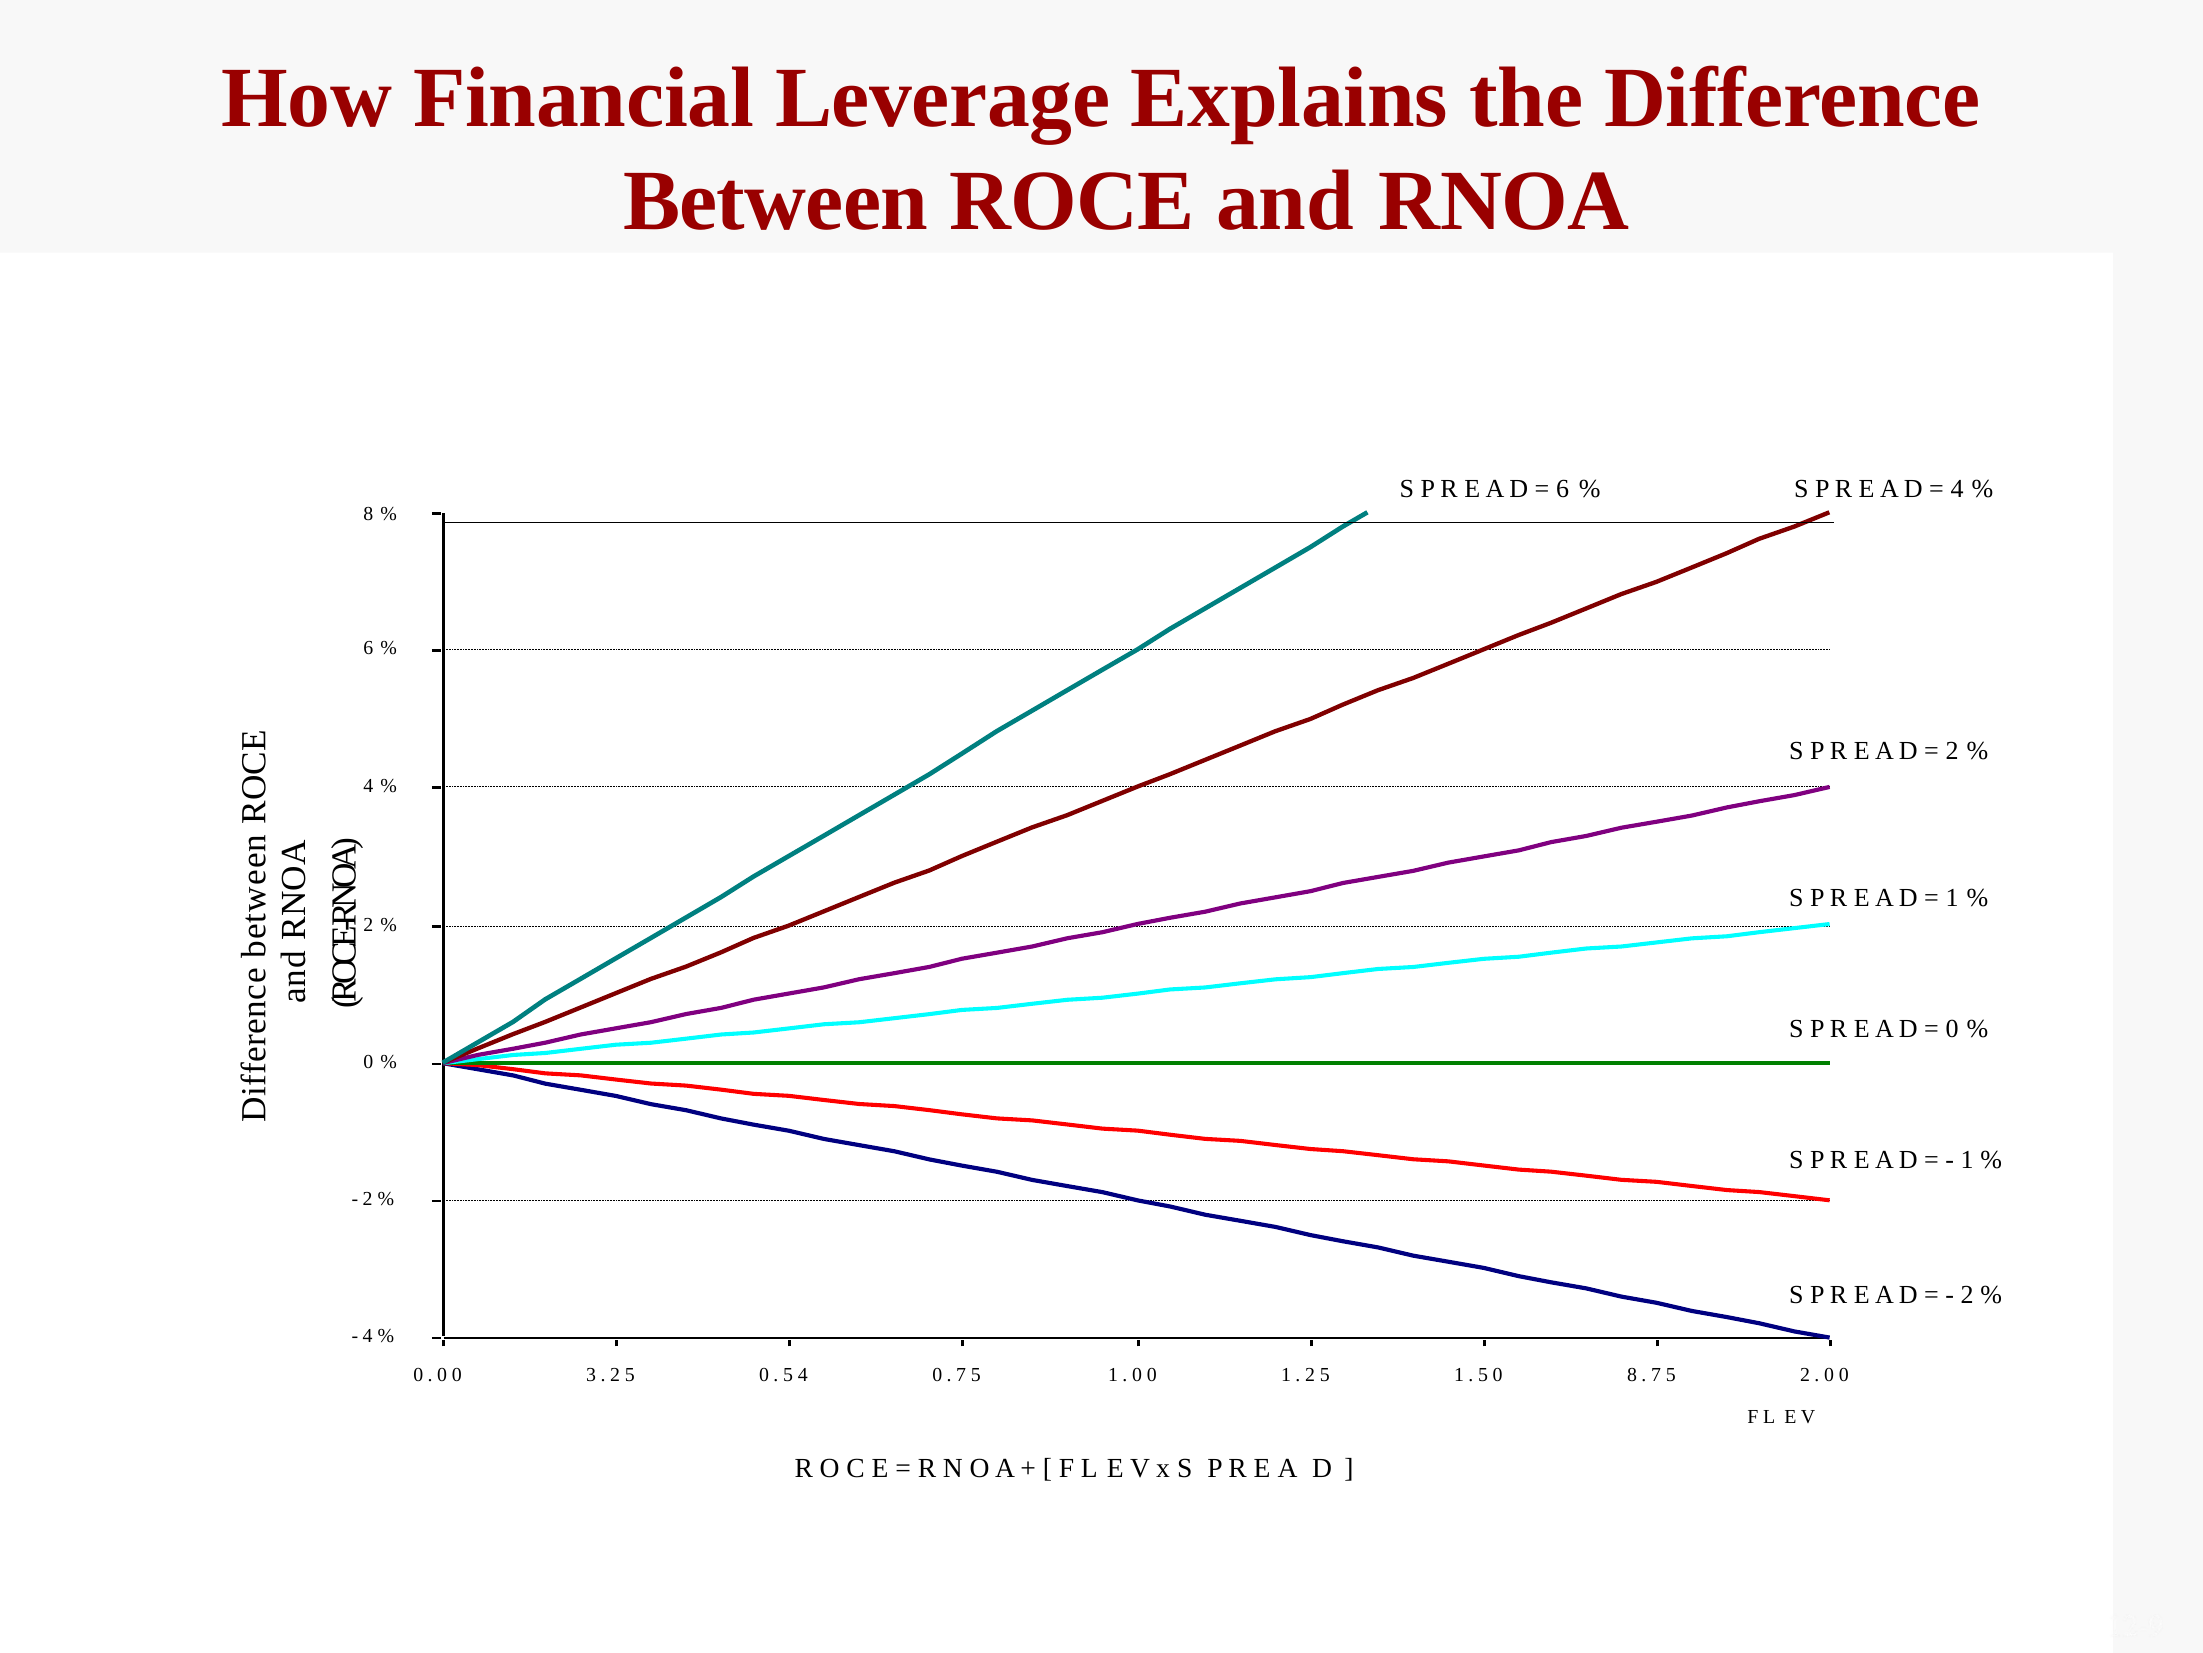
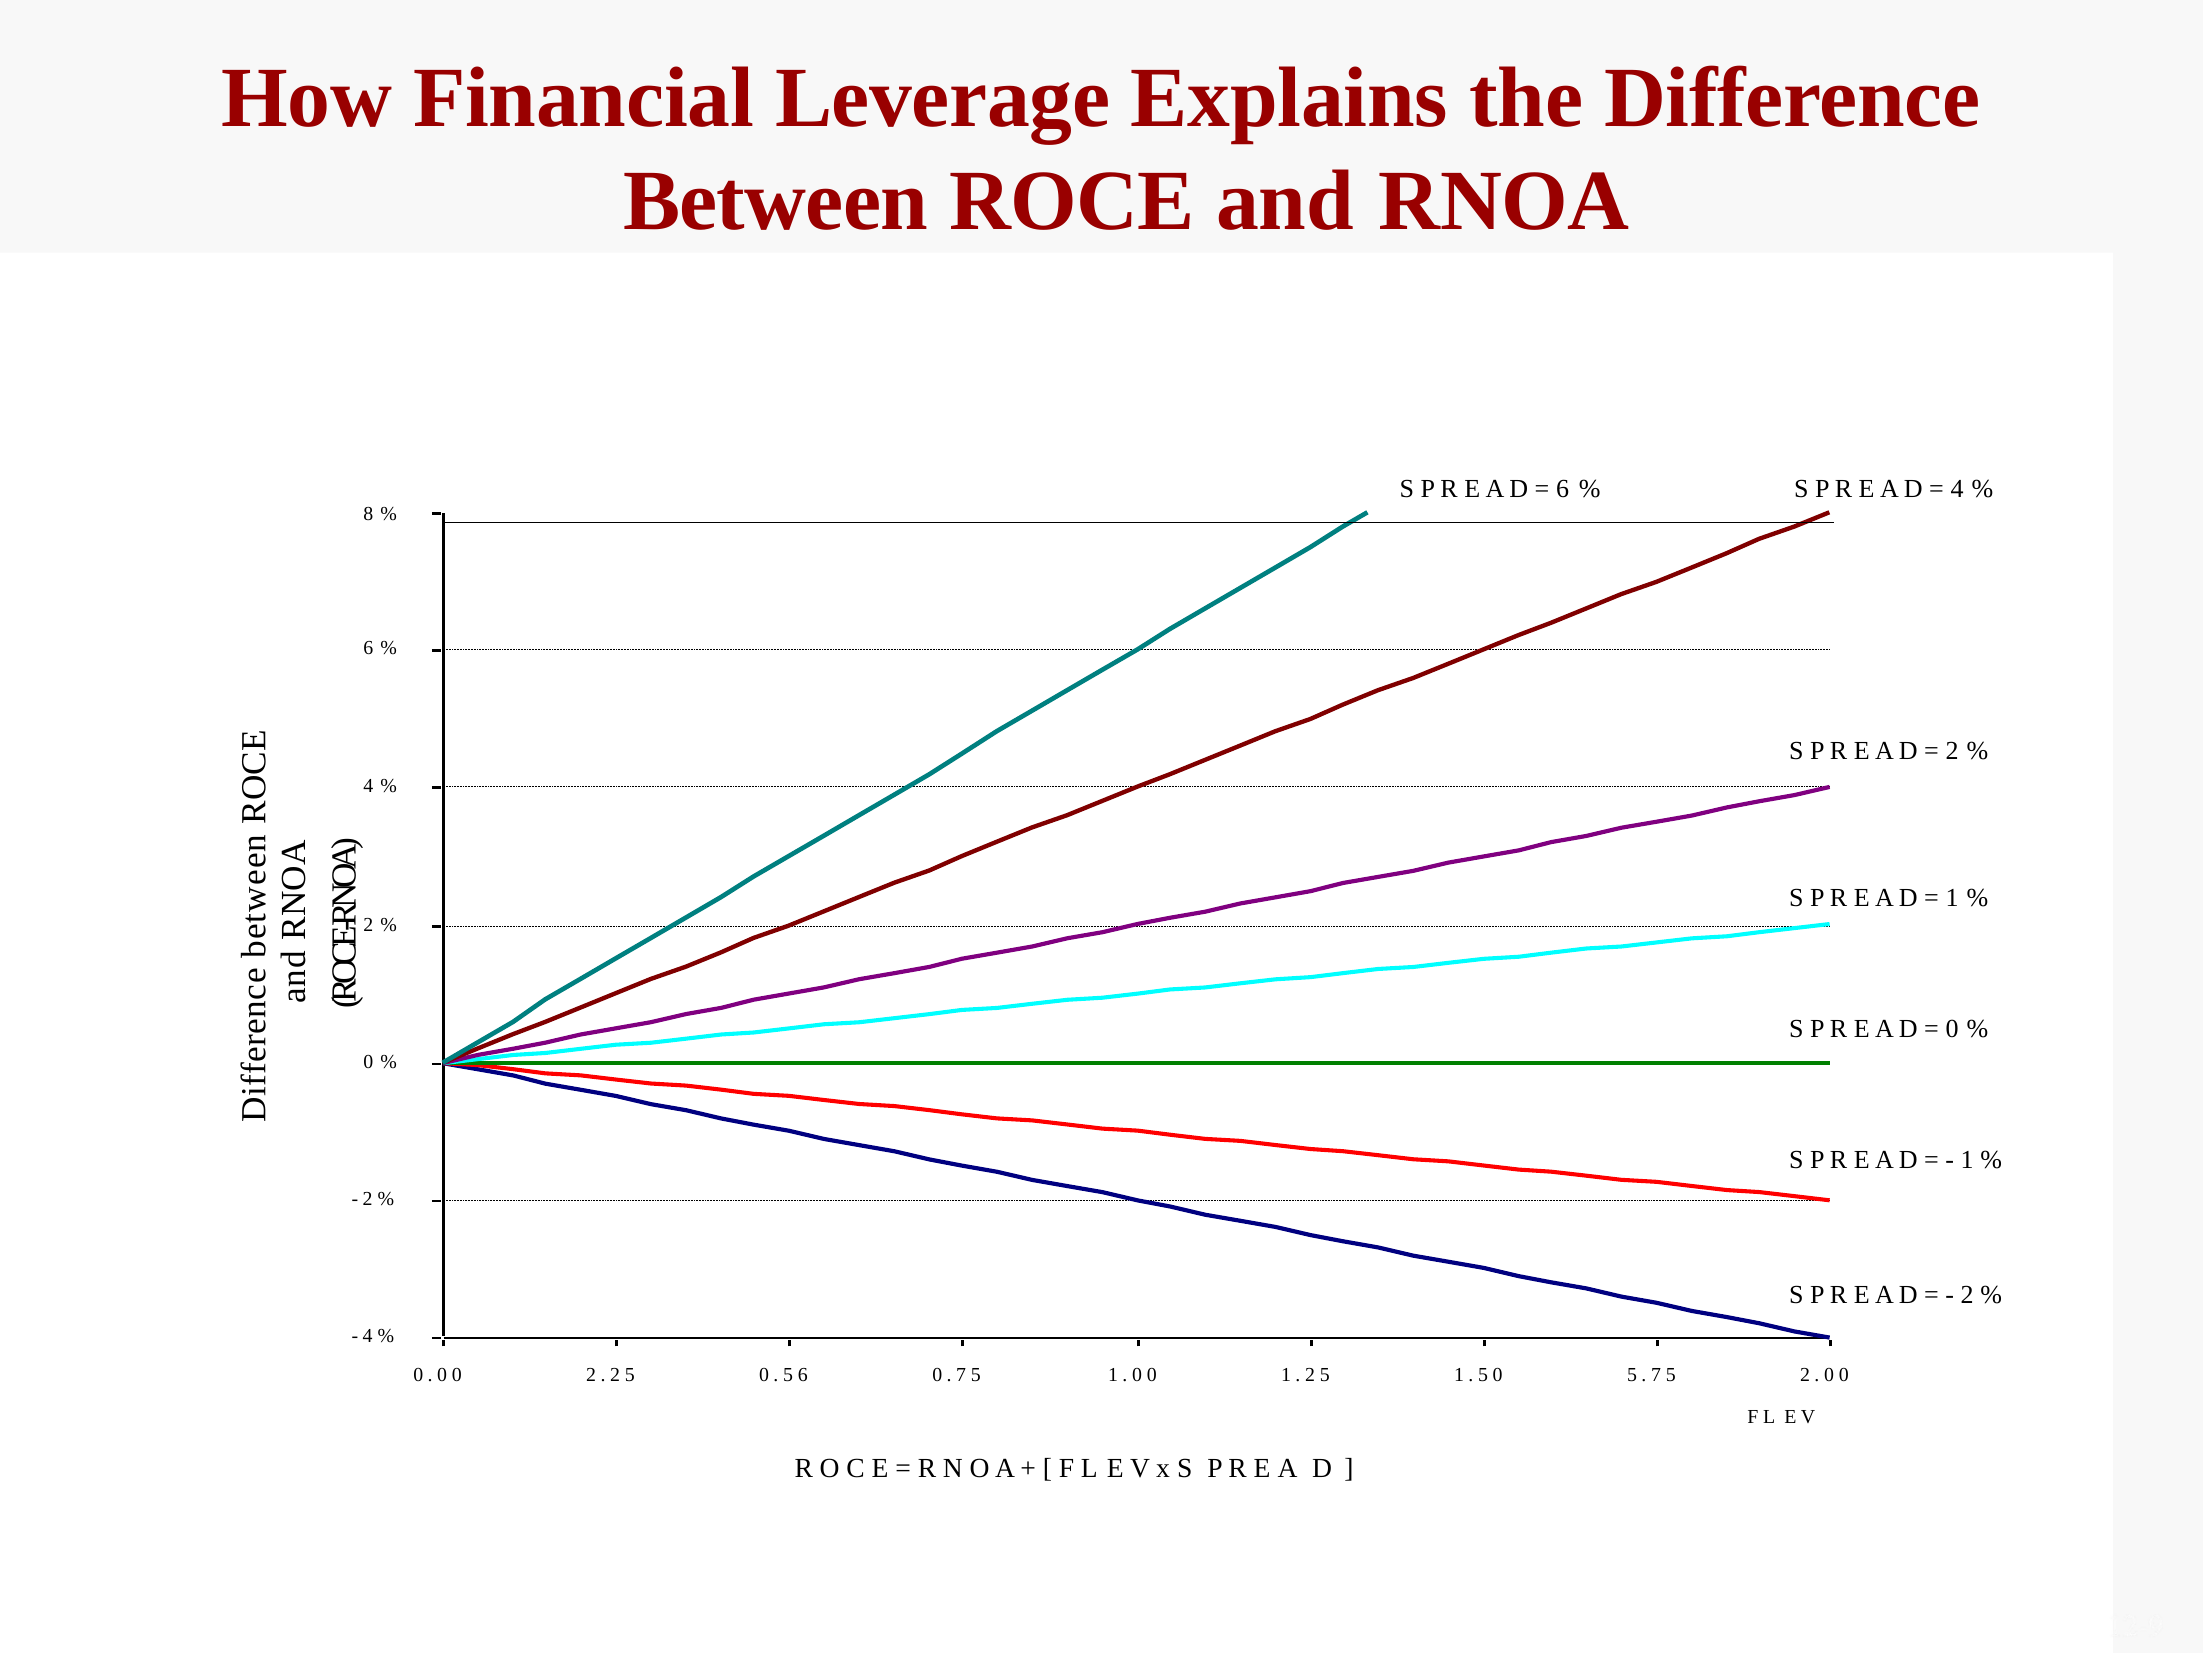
0 3: 3 -> 2 (591, 1374)
5 4: 4 -> 6 (803, 1374)
0 8: 8 -> 5 (1632, 1374)
